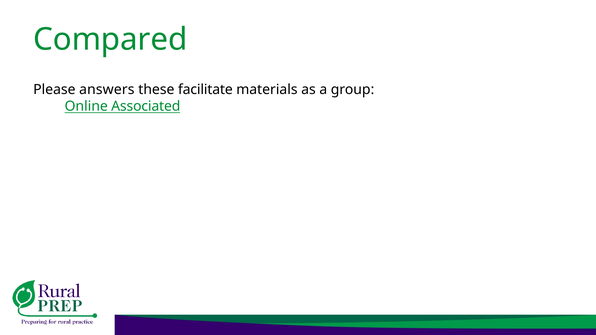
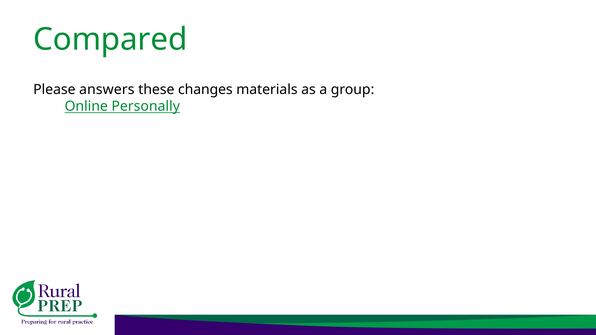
facilitate: facilitate -> changes (205, 90)
Associated: Associated -> Personally (146, 106)
